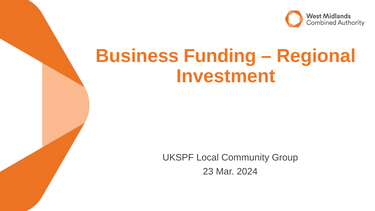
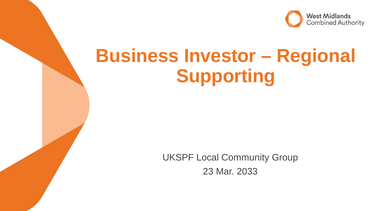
Funding: Funding -> Investor (220, 56)
Investment: Investment -> Supporting (226, 76)
2024: 2024 -> 2033 (247, 171)
